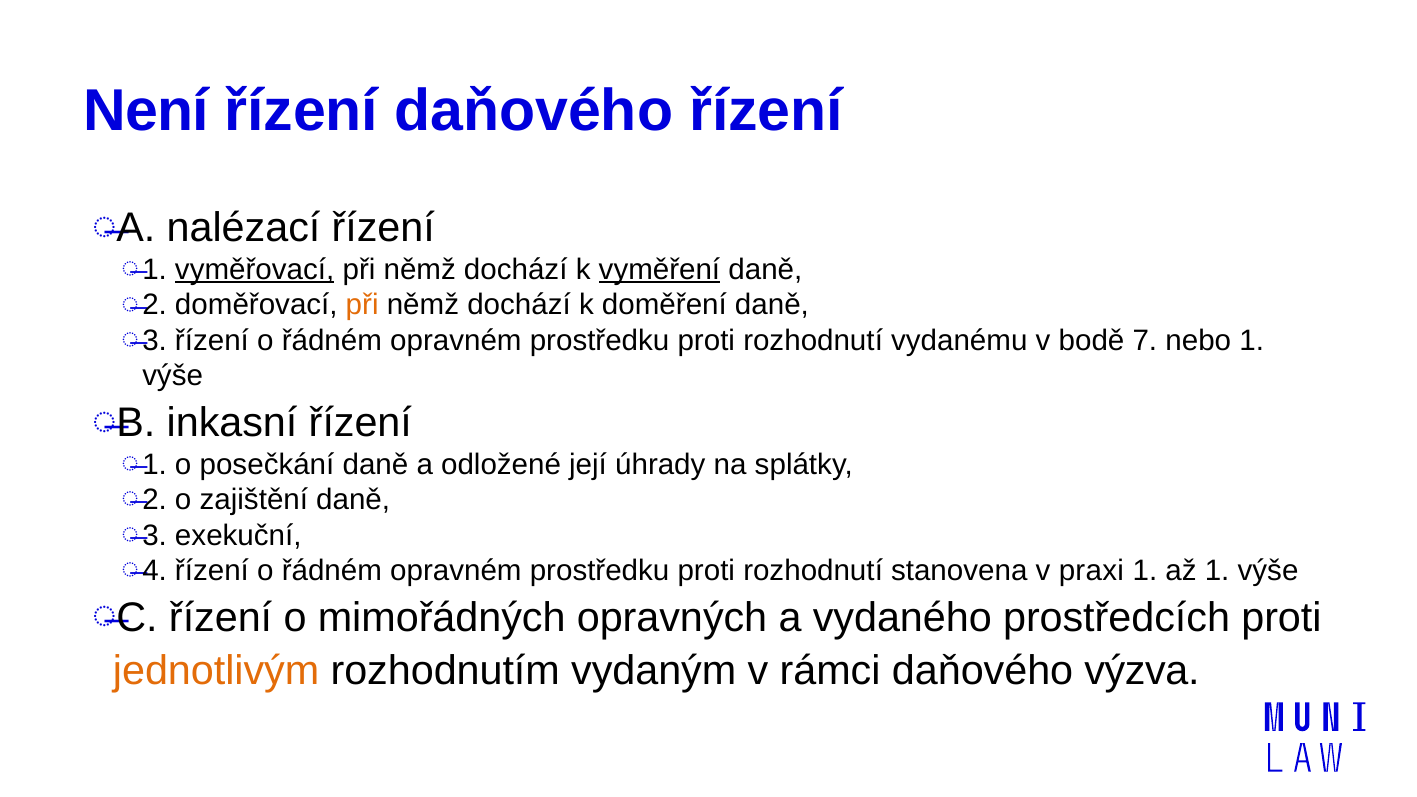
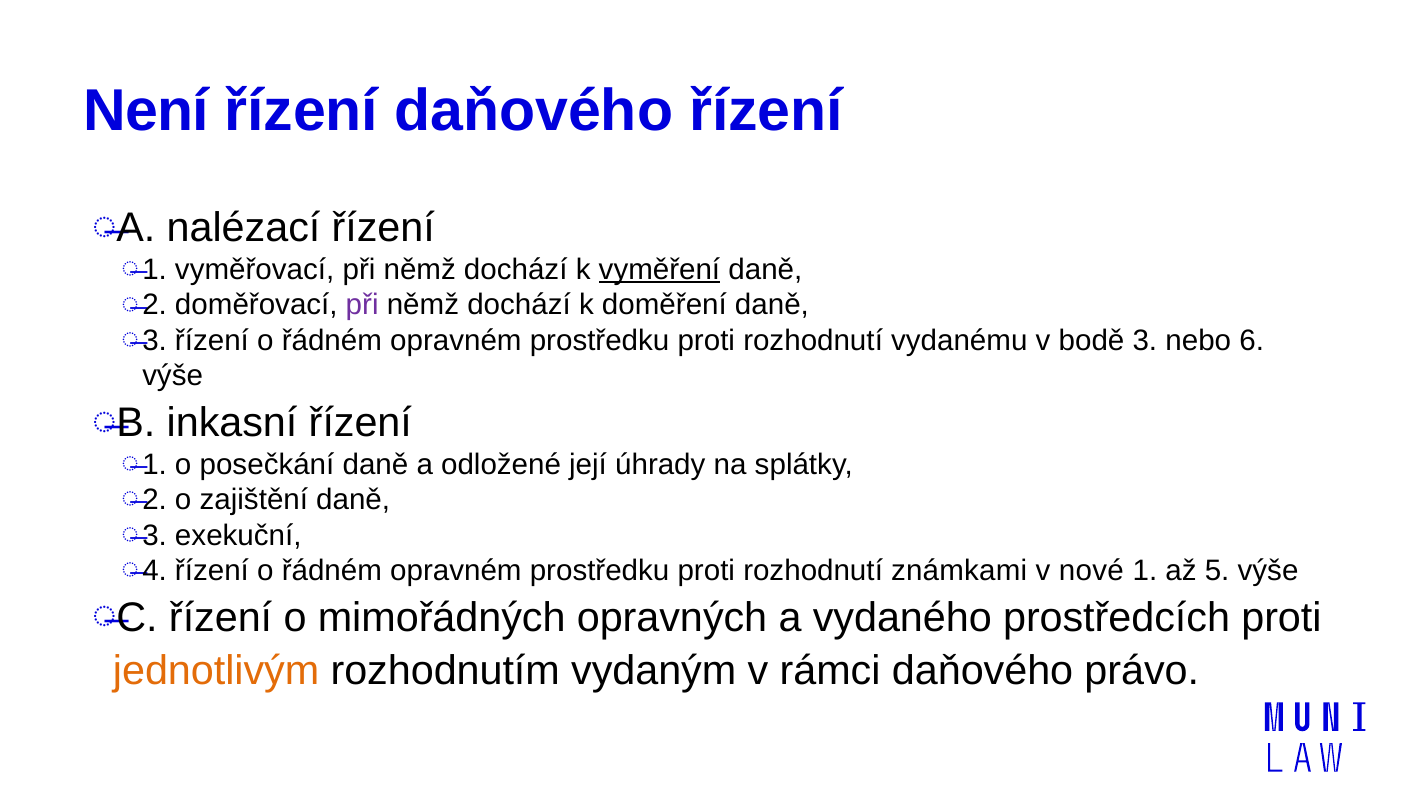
vyměřovací underline: present -> none (255, 270)
při colour: orange -> purple (362, 305)
7: 7 -> 3 (1145, 340)
nebo 1: 1 -> 6 (1252, 340)
stanovena: stanovena -> známkami (959, 571)
praxi: praxi -> nové (1091, 571)
až 1: 1 -> 5 (1217, 571)
výzva: výzva -> právo (1142, 671)
